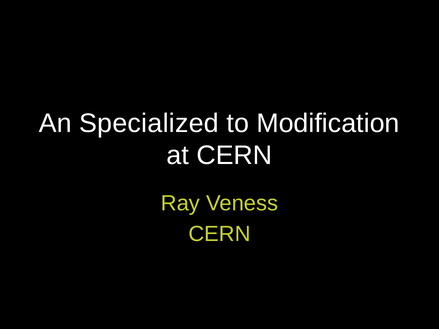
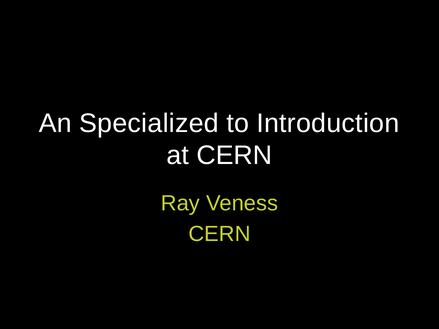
Modification: Modification -> Introduction (328, 123)
